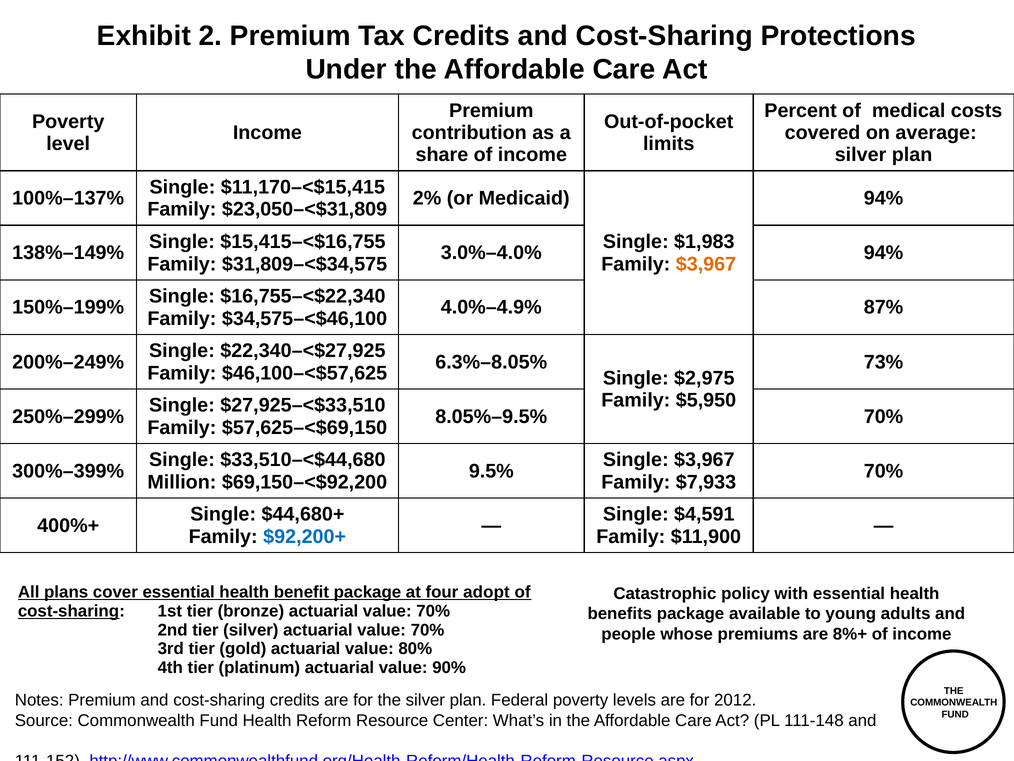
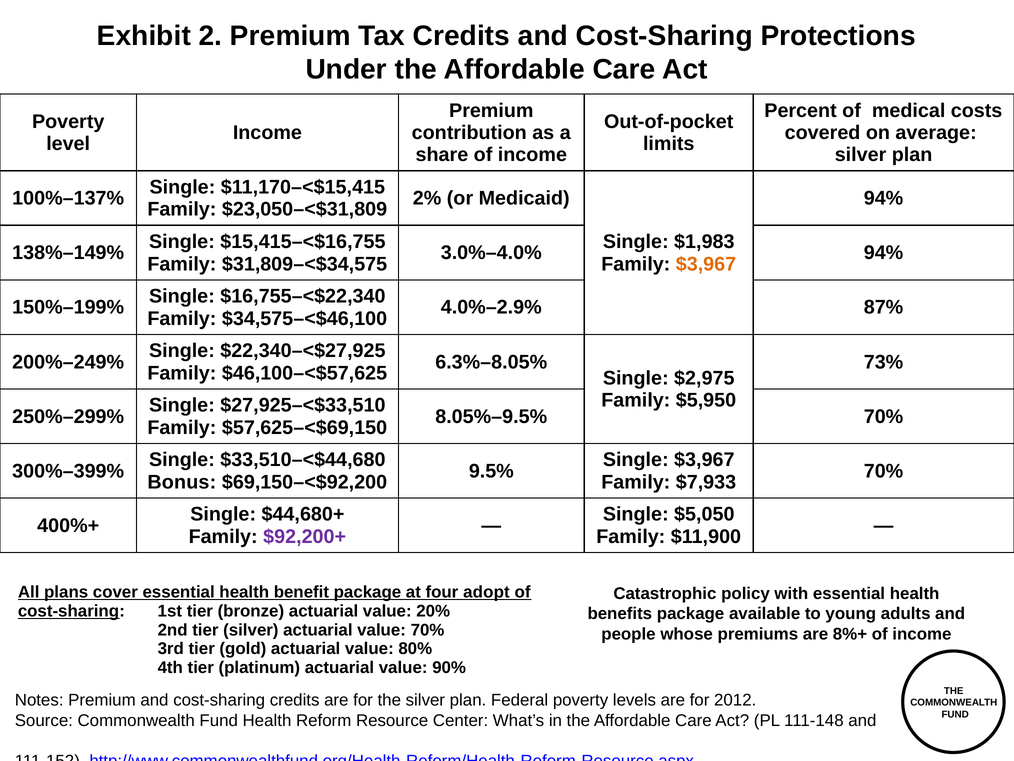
4.0%–4.9%: 4.0%–4.9% -> 4.0%–2.9% (491, 307)
Million: Million -> Bonus (182, 482)
$4,591: $4,591 -> $5,050 (704, 514)
$92,200+ colour: blue -> purple (305, 536)
bronze actuarial value 70%: 70% -> 20% (433, 611)
